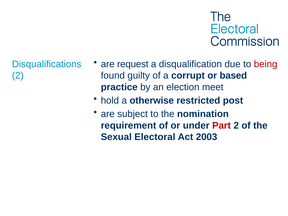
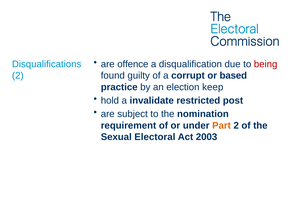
request: request -> offence (133, 64)
meet: meet -> keep (213, 87)
otherwise: otherwise -> invalidate (152, 101)
Part colour: red -> orange (222, 125)
